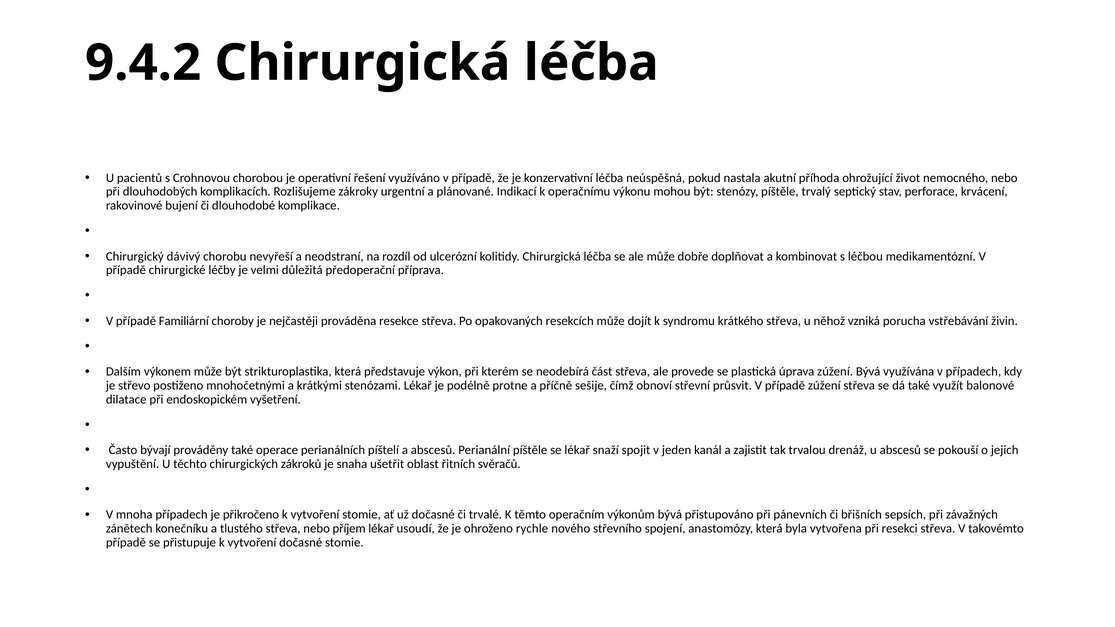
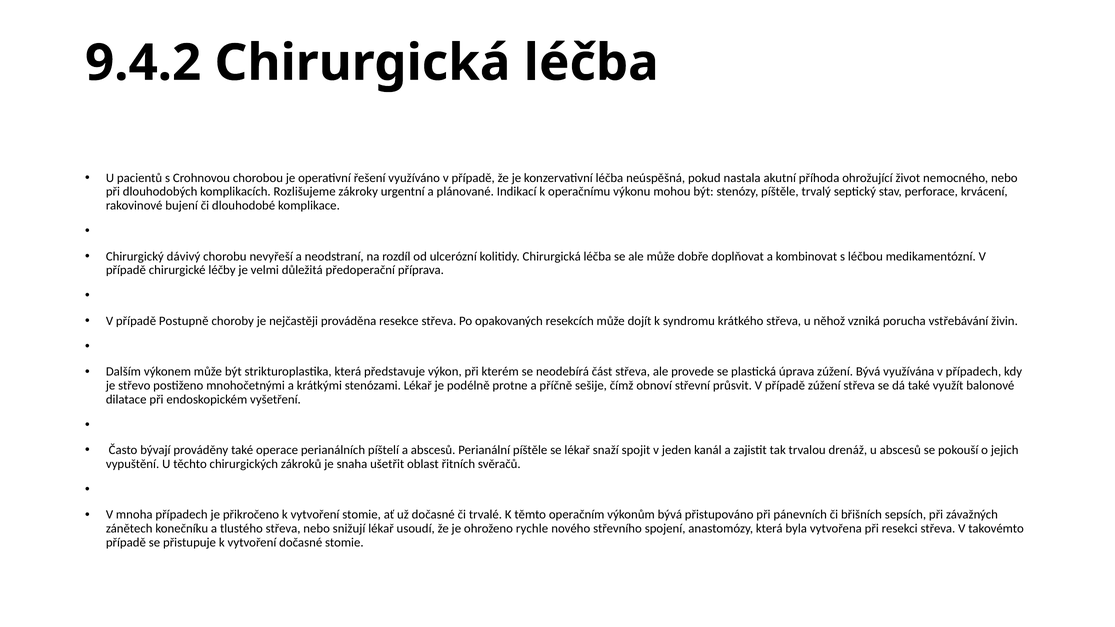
Familiární: Familiární -> Postupně (184, 321)
příjem: příjem -> snižují (349, 529)
